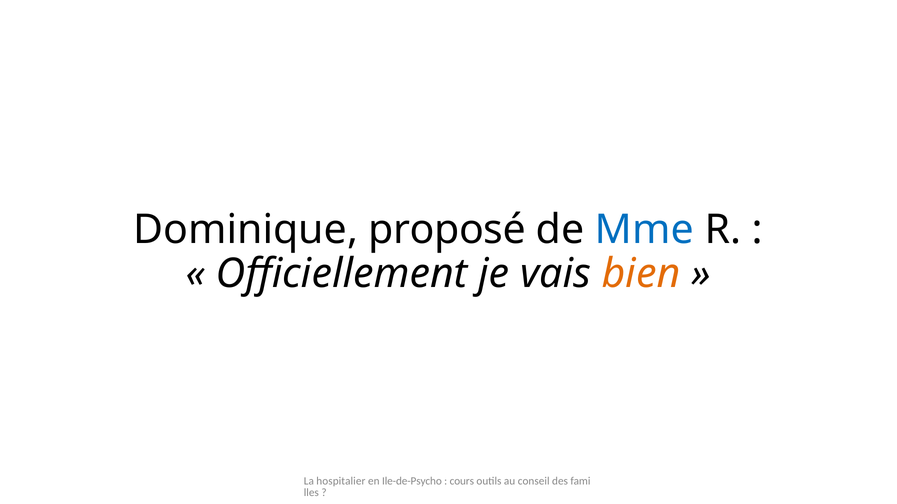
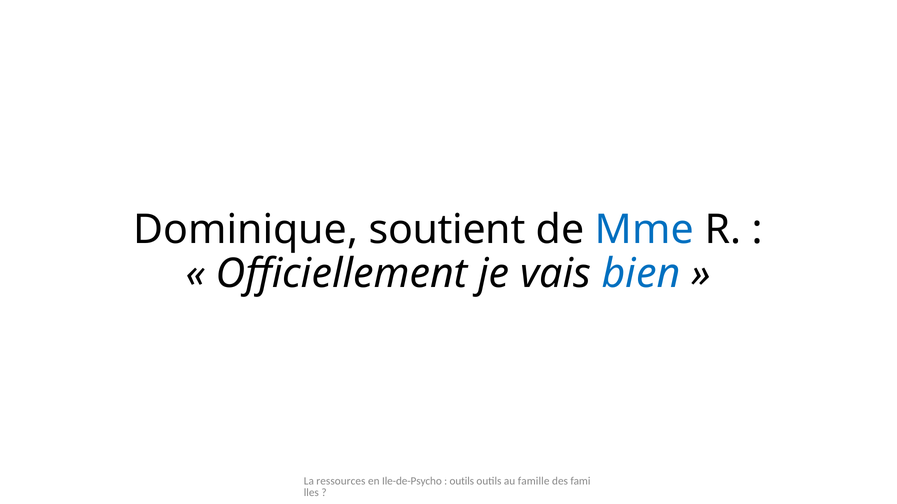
proposé: proposé -> soutient (447, 230)
bien colour: orange -> blue (641, 274)
hospitalier: hospitalier -> ressources (341, 482)
cours: cours -> outils (462, 482)
conseil: conseil -> famille (534, 482)
